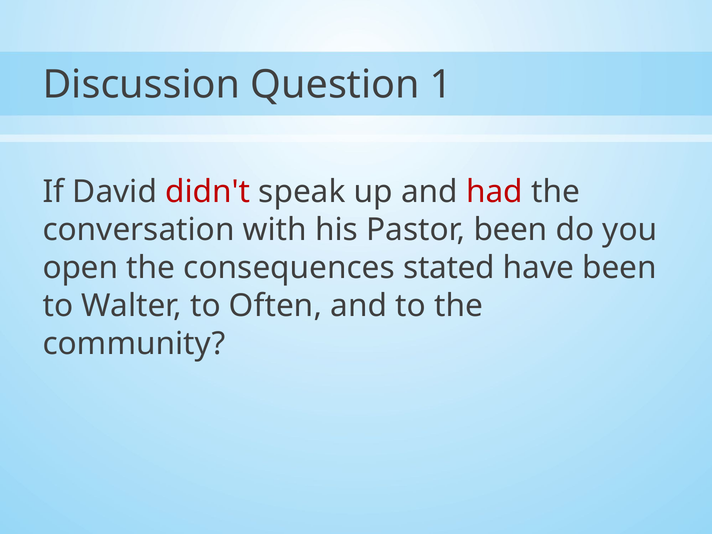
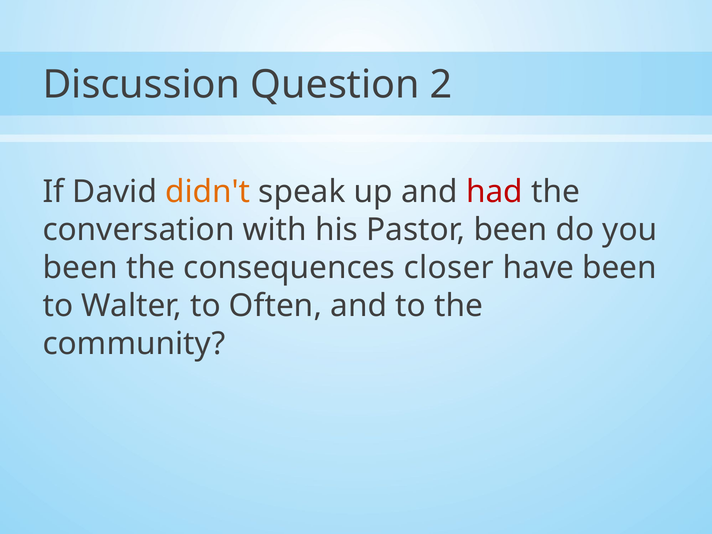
1: 1 -> 2 (441, 85)
didn't colour: red -> orange (208, 192)
open: open -> been (80, 268)
stated: stated -> closer (449, 268)
